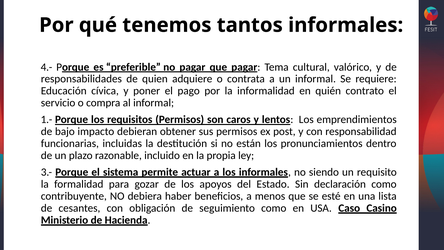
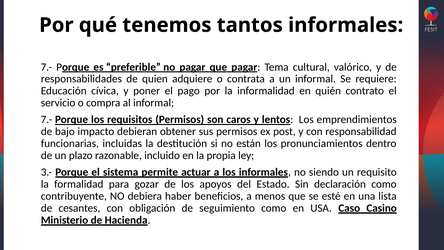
4.-: 4.- -> 7.- (47, 67)
1.-: 1.- -> 7.- (47, 119)
